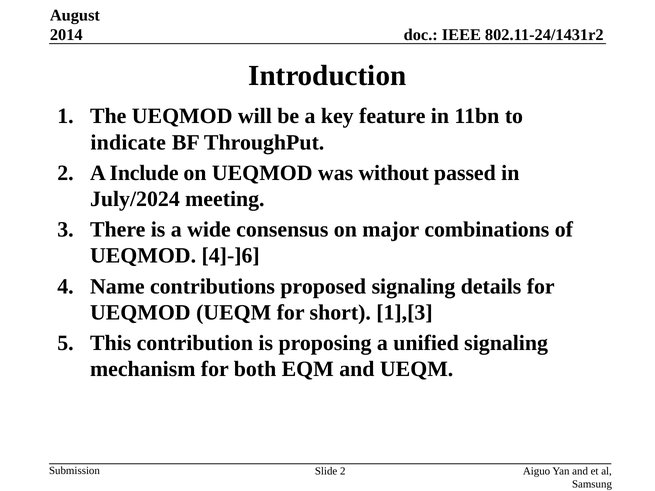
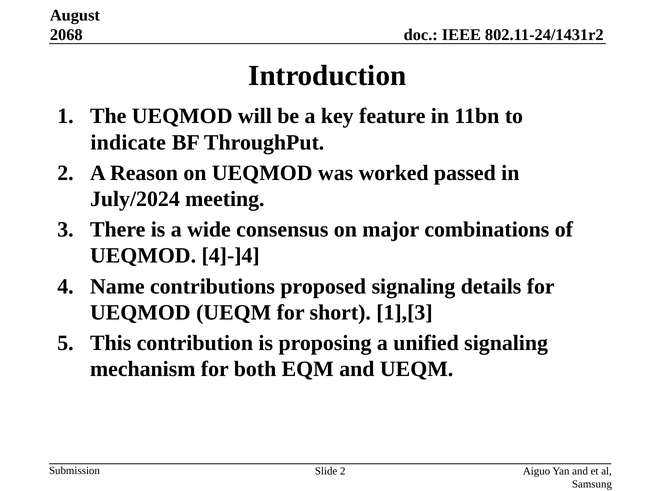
2014: 2014 -> 2068 (66, 35)
Include: Include -> Reason (144, 173)
without: without -> worked (394, 173)
4]-]6: 4]-]6 -> 4]-]4 (231, 256)
